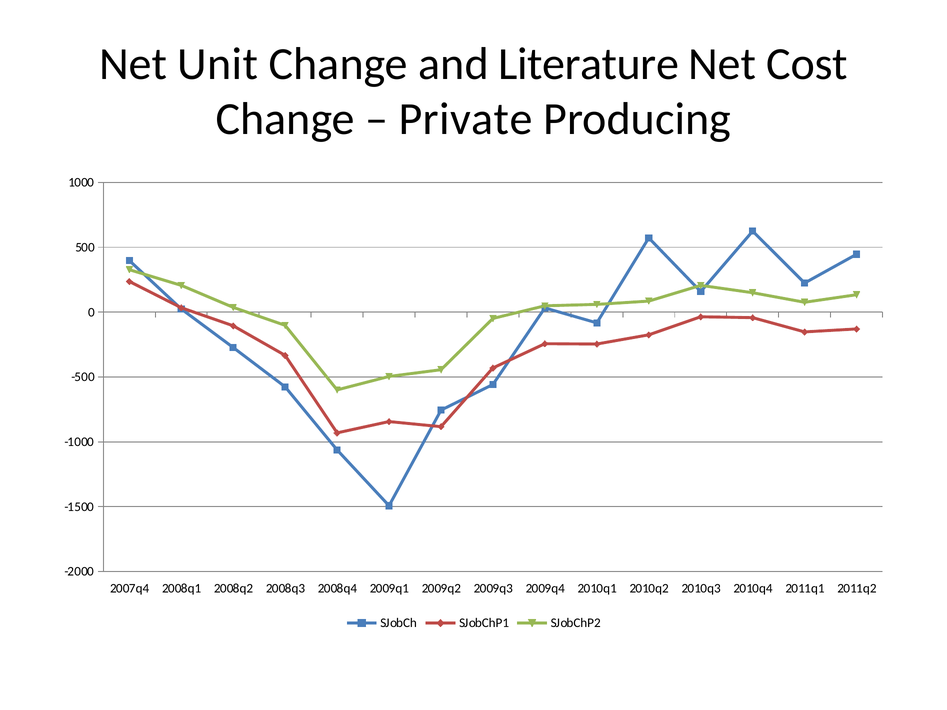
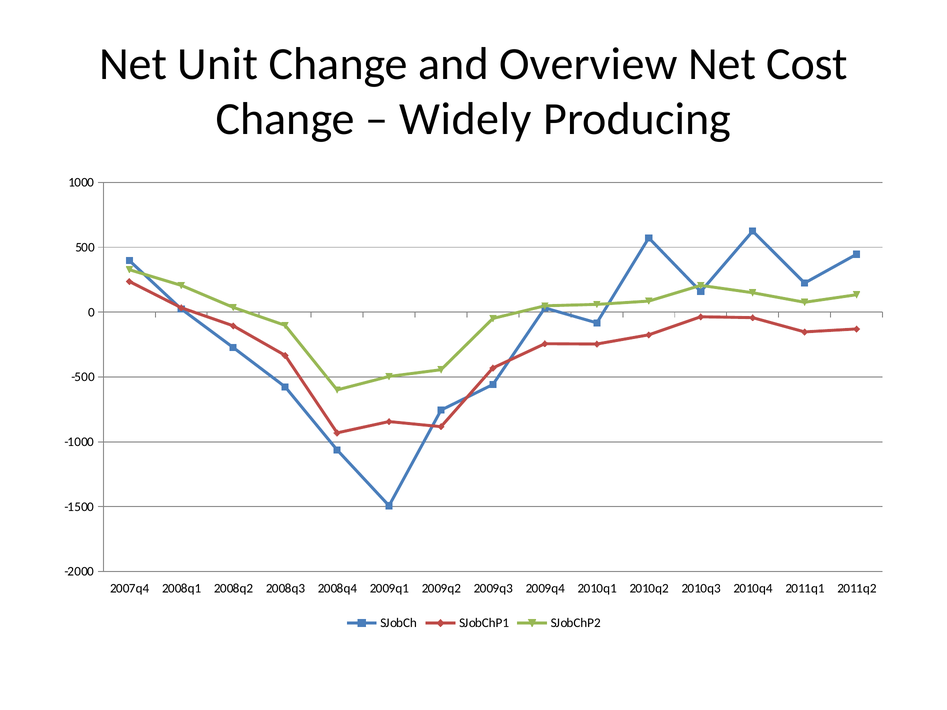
Literature: Literature -> Overview (588, 64)
Private: Private -> Widely (465, 119)
